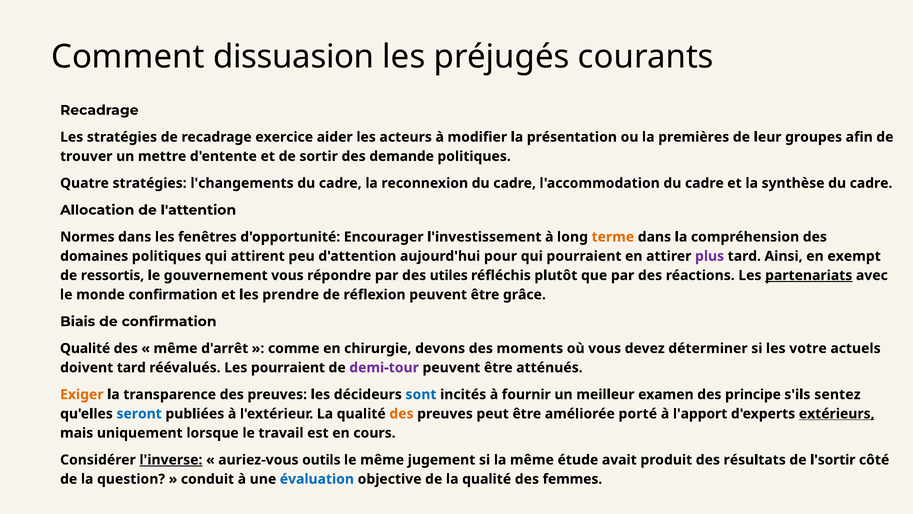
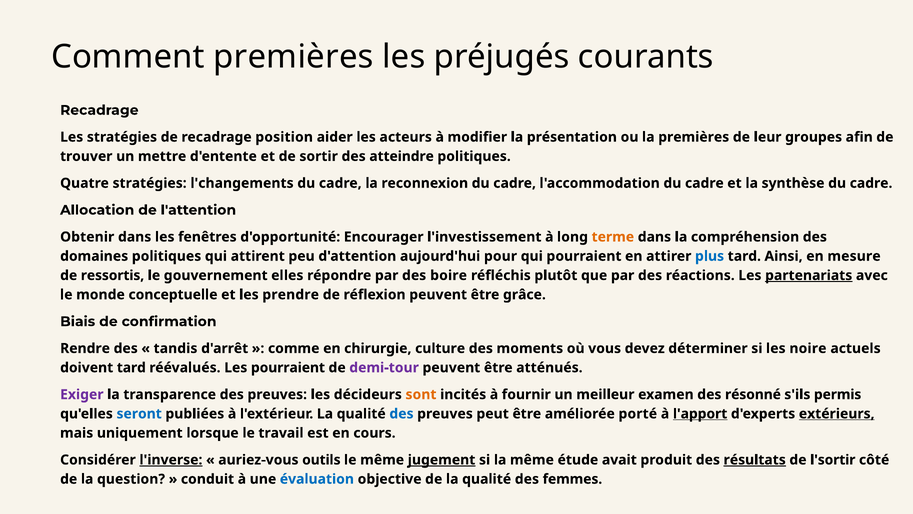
Comment dissuasion: dissuasion -> premières (293, 57)
exercice: exercice -> position (284, 137)
demande: demande -> atteindre (402, 156)
Normes: Normes -> Obtenir (87, 237)
plus colour: purple -> blue (710, 256)
exempt: exempt -> mesure (854, 256)
gouvernement vous: vous -> elles (287, 275)
utiles: utiles -> boire (449, 275)
monde confirmation: confirmation -> conceptuelle (173, 294)
Qualité: Qualité -> Rendre (85, 348)
même: même -> tandis (175, 348)
devons: devons -> culture (440, 348)
votre: votre -> noire (808, 348)
Exiger colour: orange -> purple (82, 394)
sont colour: blue -> orange (421, 394)
principe: principe -> résonné (753, 394)
sentez: sentez -> permis (838, 394)
des colour: orange -> blue (401, 413)
l'apport underline: none -> present (700, 413)
jugement underline: none -> present (442, 460)
résultats underline: none -> present (755, 460)
